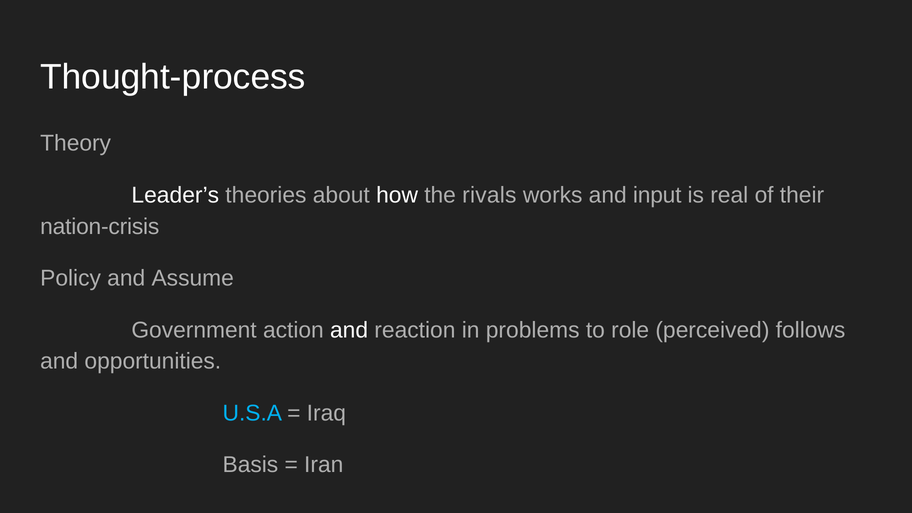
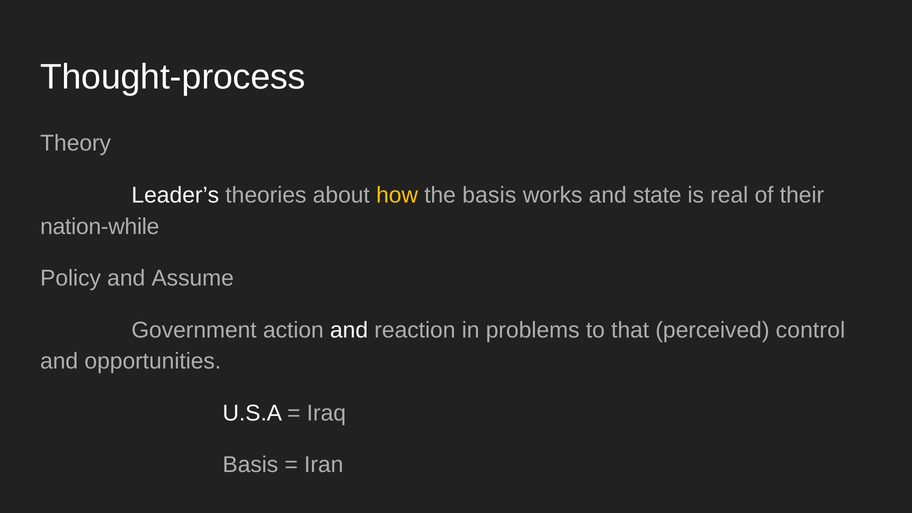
how colour: white -> yellow (397, 195)
the rivals: rivals -> basis (489, 195)
input: input -> state (657, 195)
nation-crisis: nation-crisis -> nation-while (100, 227)
role: role -> that (630, 330)
follows: follows -> control (810, 330)
U.S.A colour: light blue -> white (252, 413)
